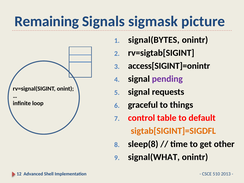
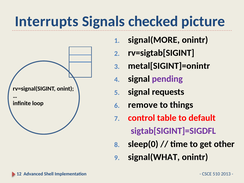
Remaining: Remaining -> Interrupts (47, 21)
sigmask: sigmask -> checked (153, 21)
signal(BYTES: signal(BYTES -> signal(MORE (154, 40)
access[SIGINT]=onintr: access[SIGINT]=onintr -> metal[SIGINT]=onintr (169, 66)
graceful: graceful -> remove (143, 105)
sigtab[SIGINT]=SIGDFL colour: orange -> purple (173, 131)
sleep(8: sleep(8 -> sleep(0 (143, 144)
